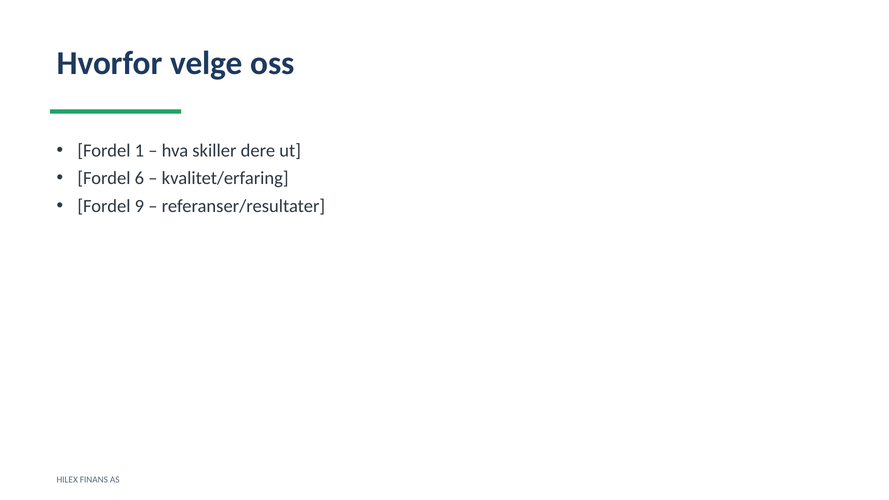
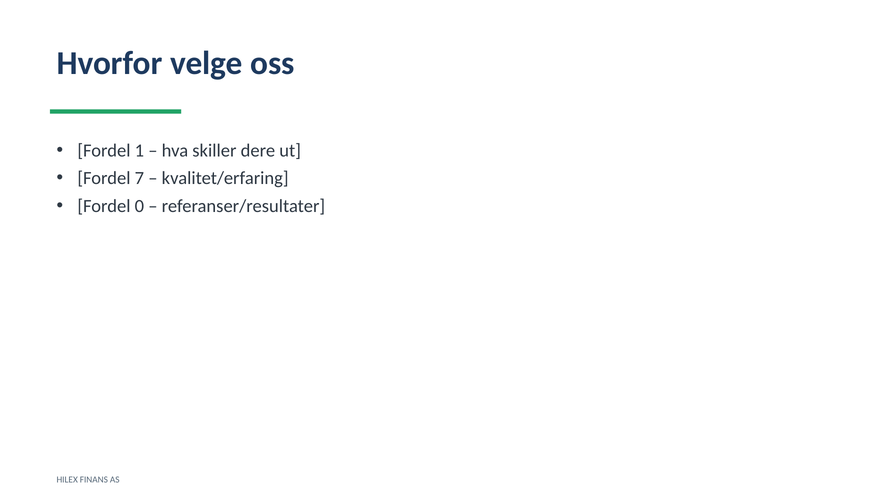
6: 6 -> 7 (139, 178)
9: 9 -> 0 (139, 206)
